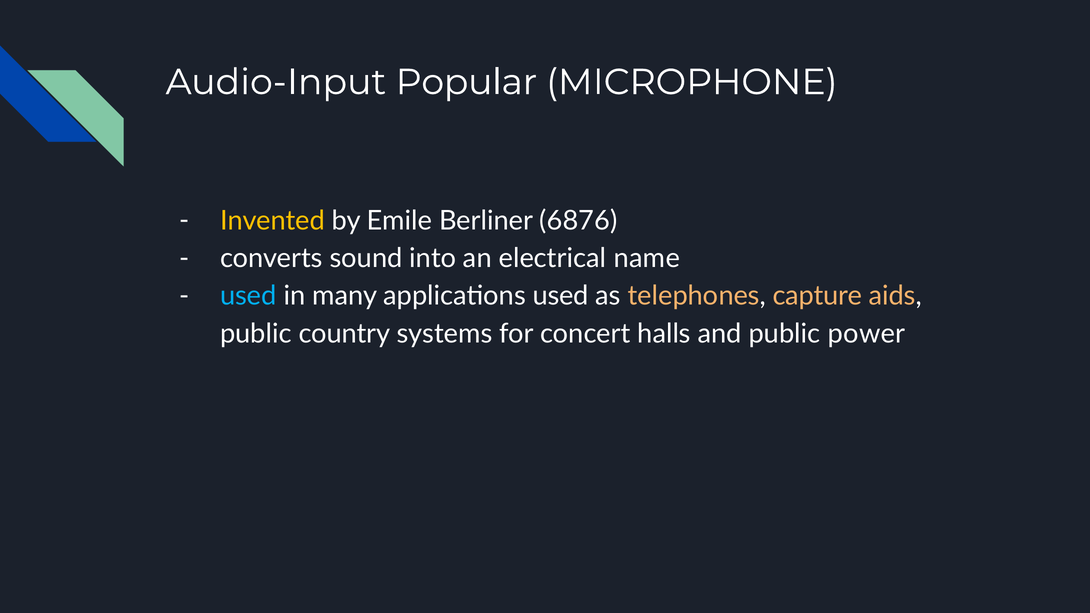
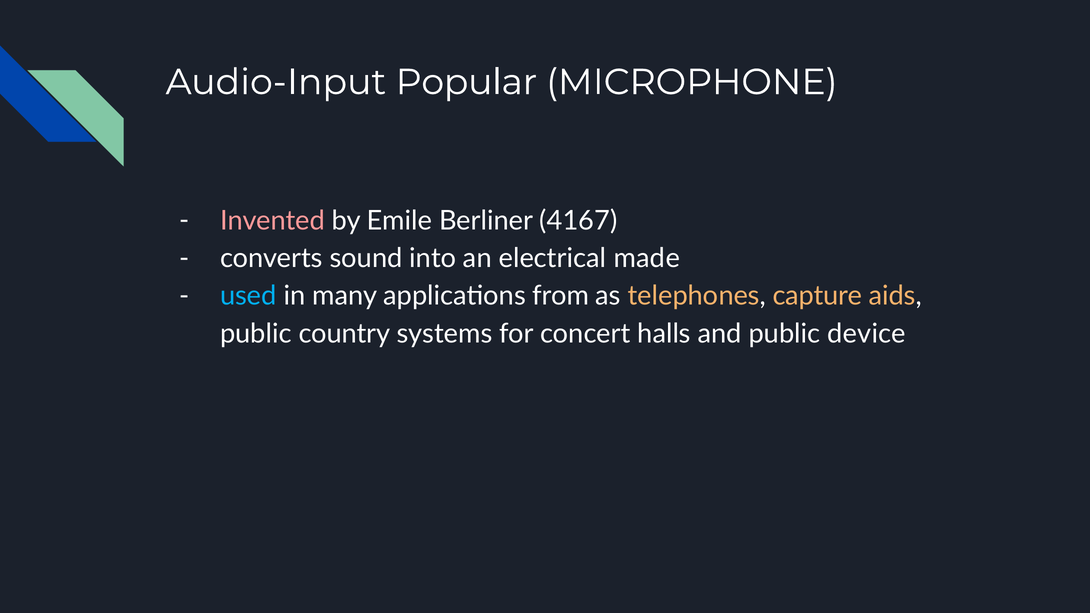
Invented colour: yellow -> pink (272, 221)
6876: 6876 -> 4167 (578, 221)
name: name -> made (647, 258)
applications used: used -> from (561, 296)
power: power -> device (867, 334)
